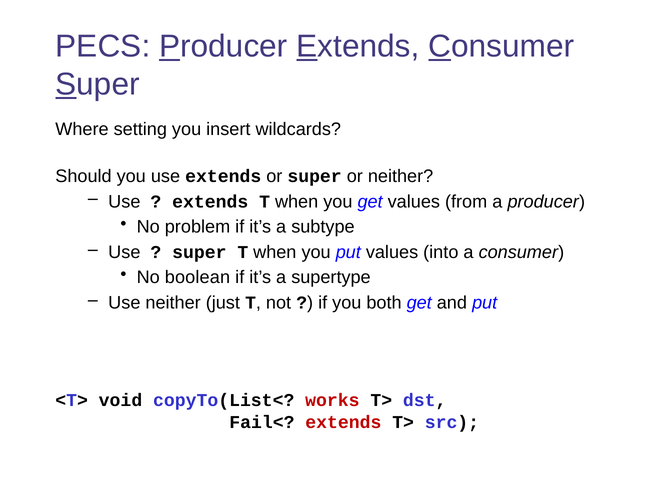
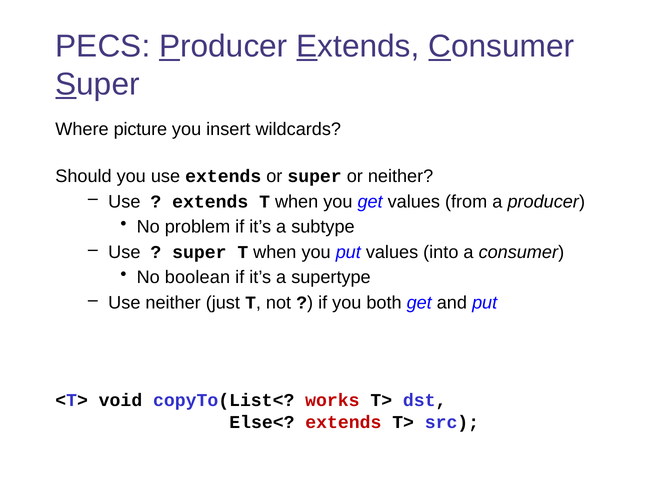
setting: setting -> picture (140, 129)
Fail<: Fail< -> Else< (262, 422)
